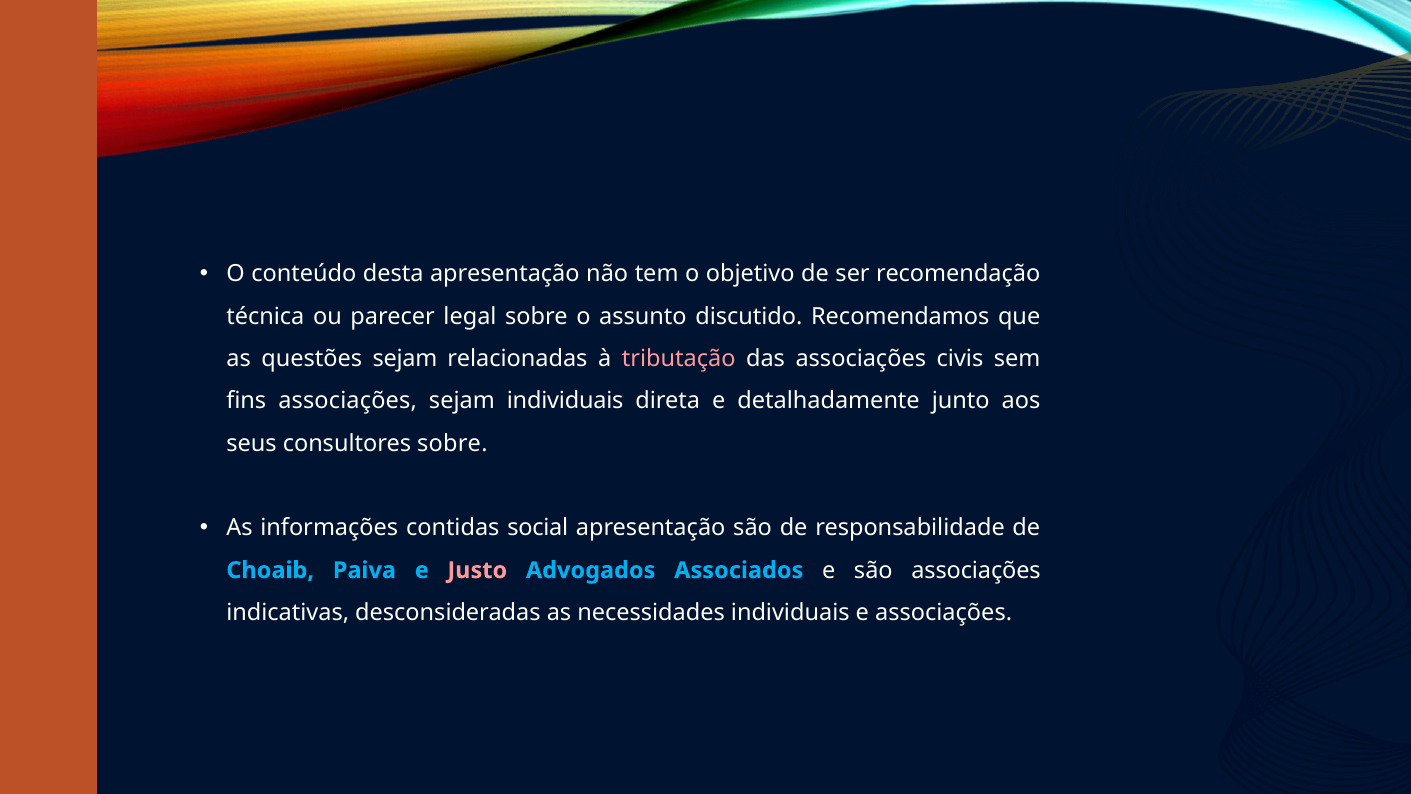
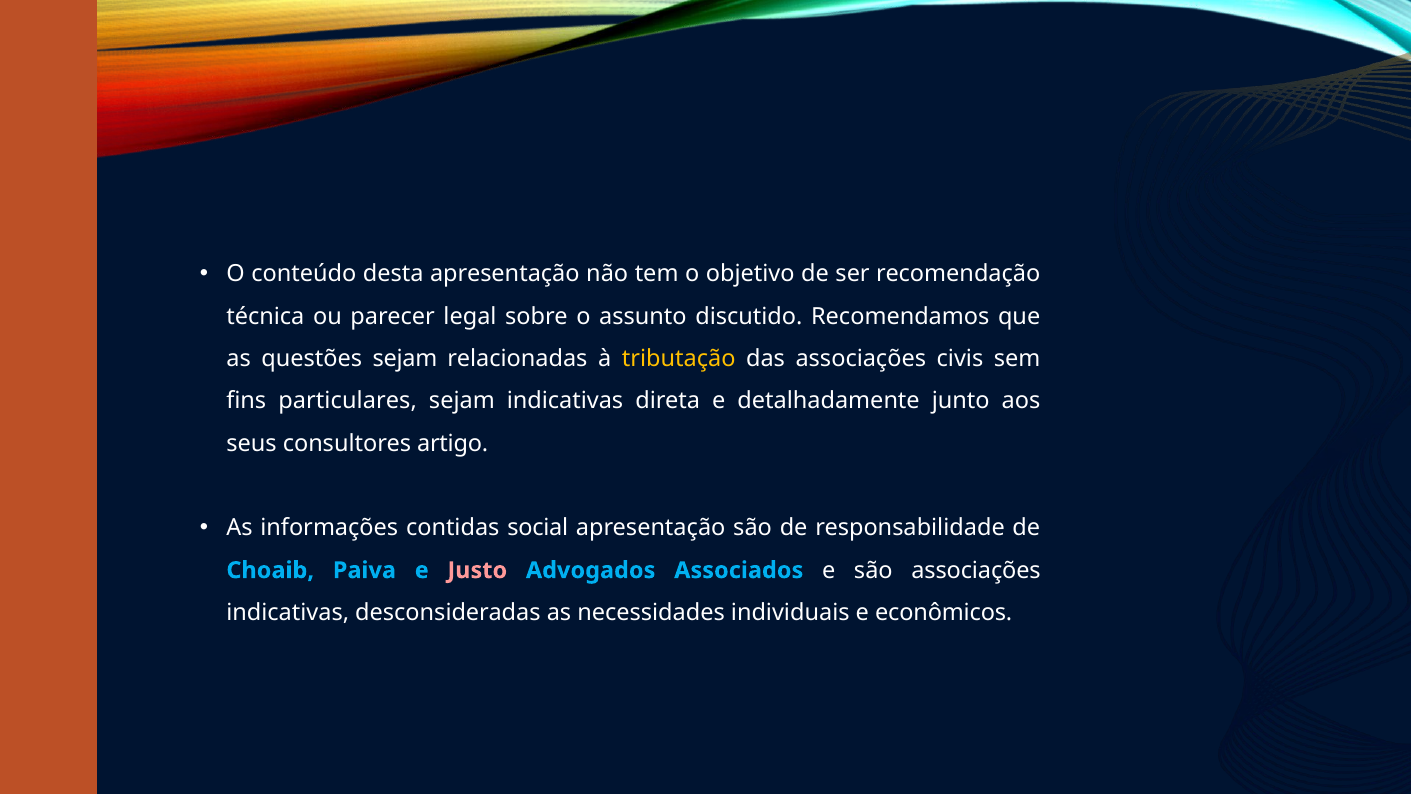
tributação colour: pink -> yellow (679, 358)
fins associações: associações -> particulares (348, 401)
sejam individuais: individuais -> indicativas (565, 401)
consultores sobre: sobre -> artigo (453, 443)
e associações: associações -> econômicos (944, 612)
